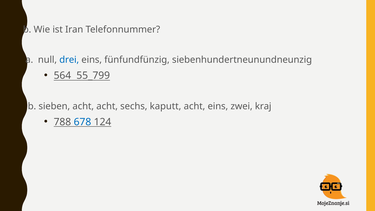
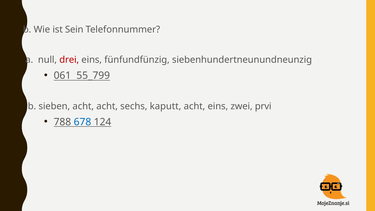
Iran: Iran -> Sein (74, 30)
drei colour: blue -> red (69, 60)
564: 564 -> 061 (62, 76)
kraj: kraj -> prvi (263, 106)
